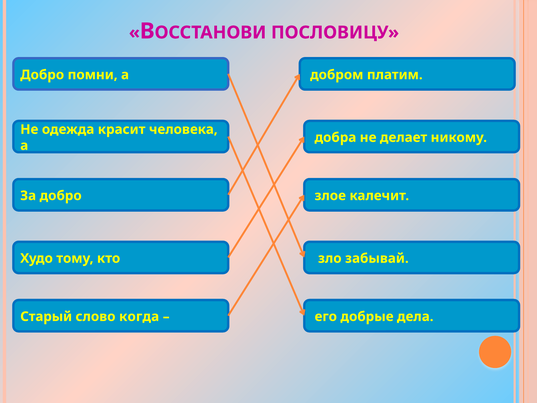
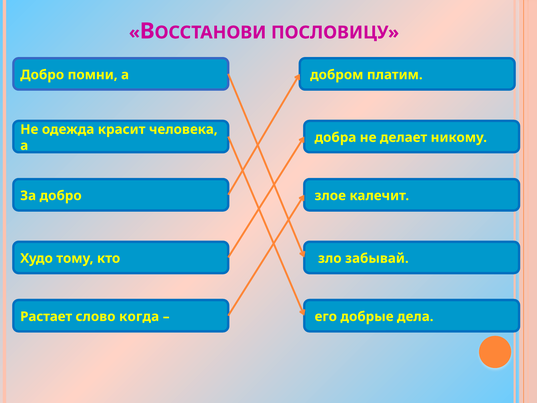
Старый: Старый -> Растает (46, 316)
